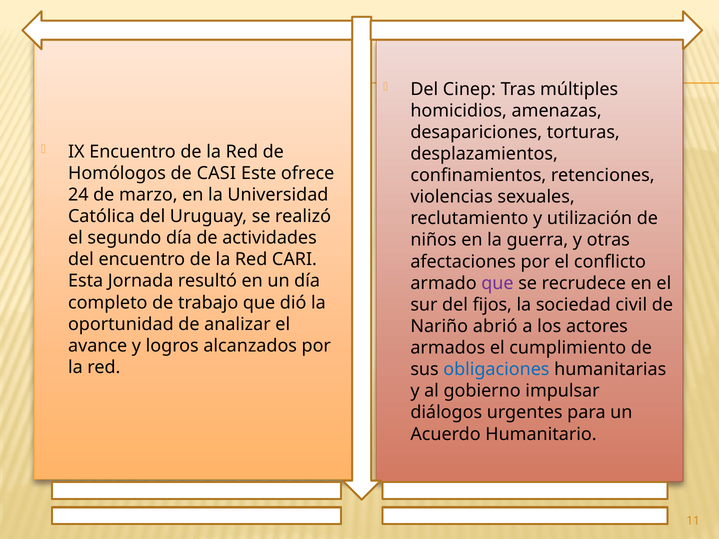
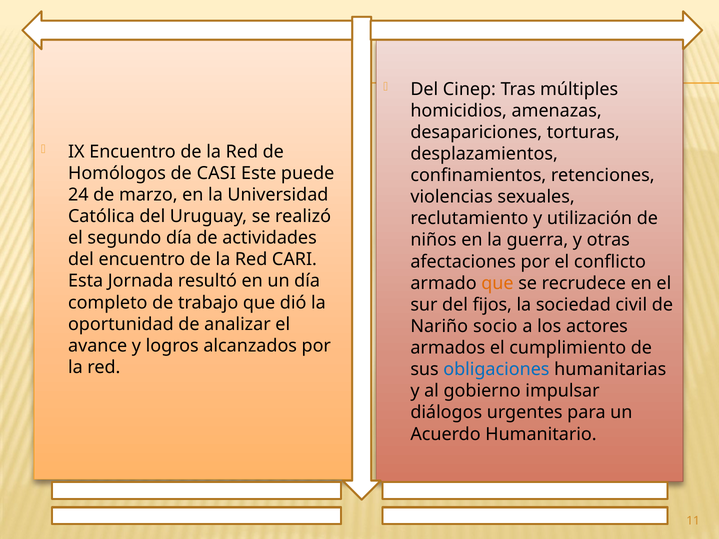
ofrece: ofrece -> puede (308, 173)
que colour: purple -> orange (497, 283)
abrió: abrió -> socio (495, 326)
